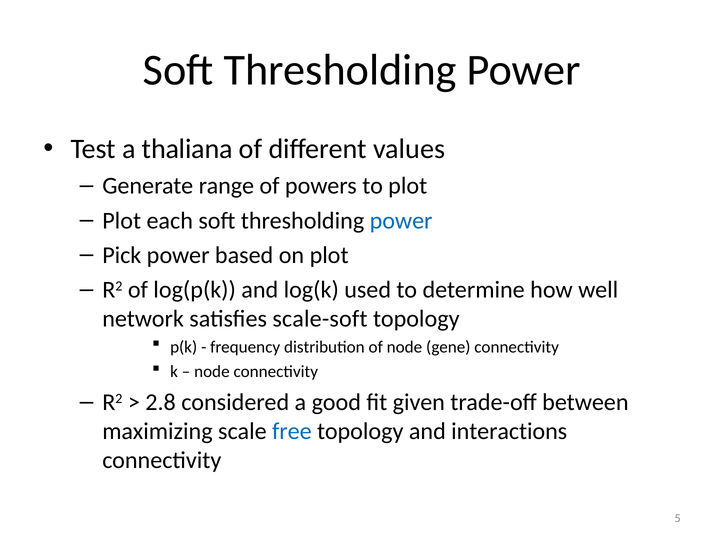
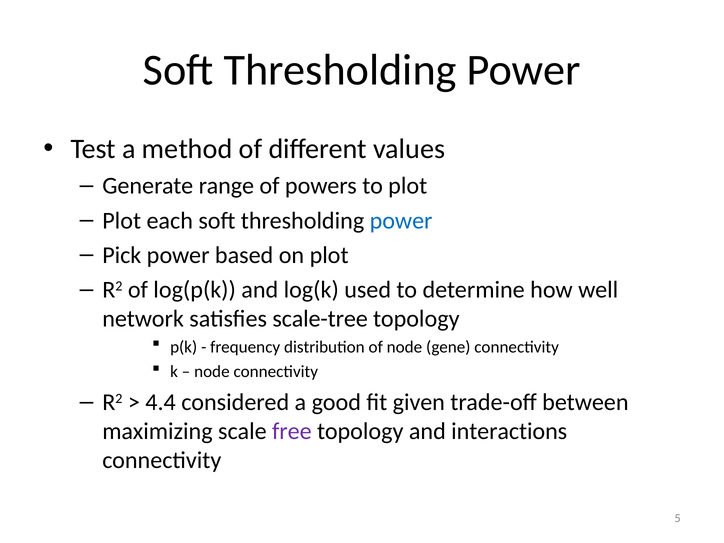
thaliana: thaliana -> method (187, 149)
scale-soft: scale-soft -> scale-tree (320, 319)
2.8: 2.8 -> 4.4 (161, 402)
free colour: blue -> purple (292, 431)
